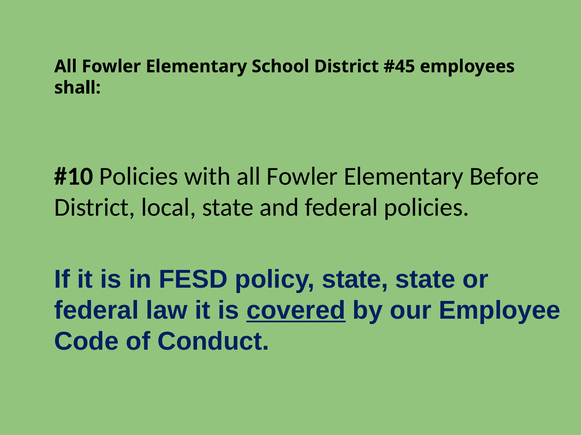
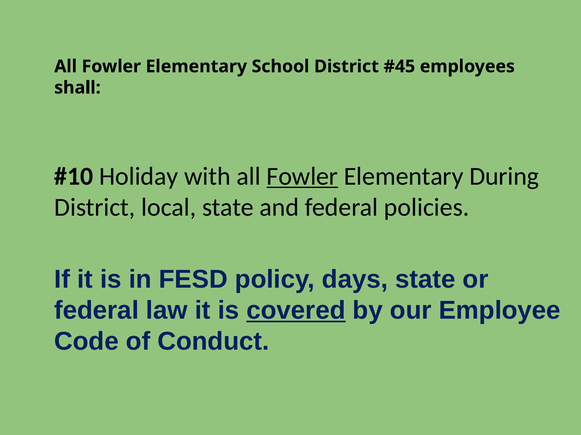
Policies: Policies -> Holiday (139, 177)
Fowler underline: none -> present (302, 177)
Before: Before -> During (504, 177)
policy state: state -> days (355, 280)
